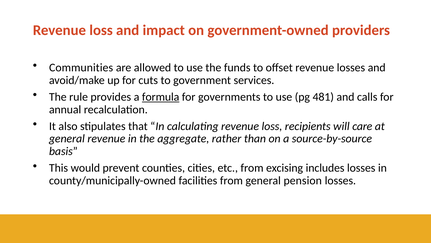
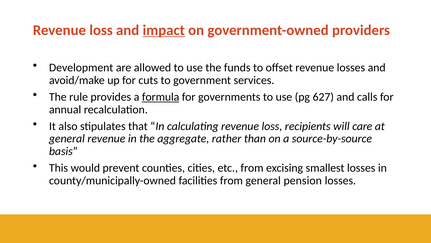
impact underline: none -> present (164, 30)
Communities: Communities -> Development (81, 67)
481: 481 -> 627 (323, 97)
includes: includes -> smallest (325, 168)
